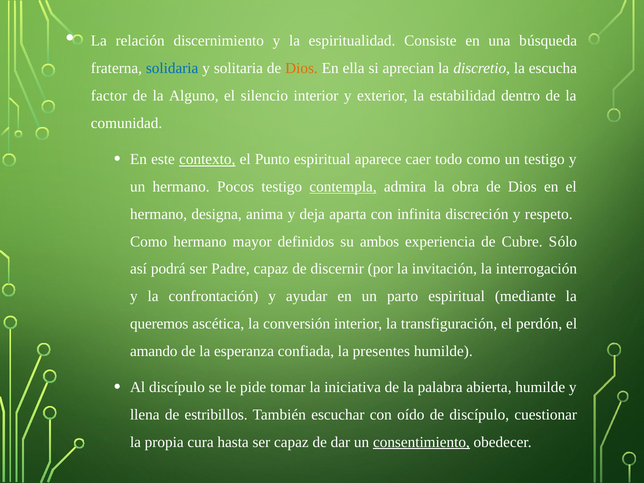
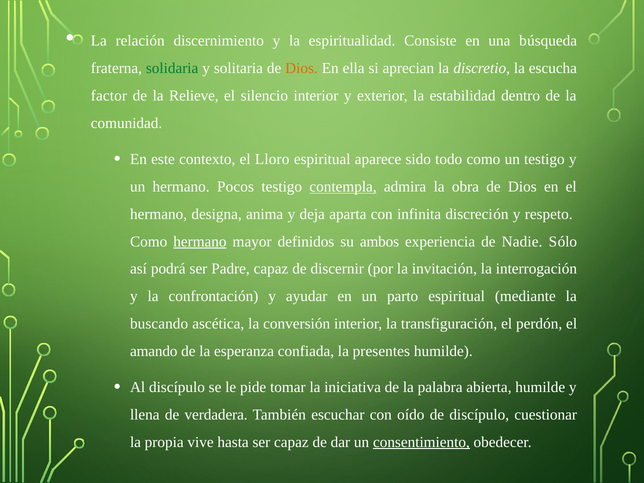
solidaria colour: blue -> green (172, 68)
Alguno: Alguno -> Relieve (194, 96)
contexto underline: present -> none (207, 159)
Punto: Punto -> Lloro (272, 159)
caer: caer -> sido (418, 159)
hermano underline: none -> present (200, 242)
Cubre: Cubre -> Nadie (522, 242)
queremos: queremos -> buscando (159, 324)
estribillos: estribillos -> verdadera (216, 415)
cura: cura -> vive (201, 442)
